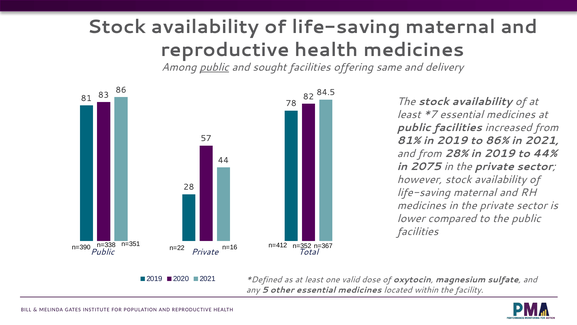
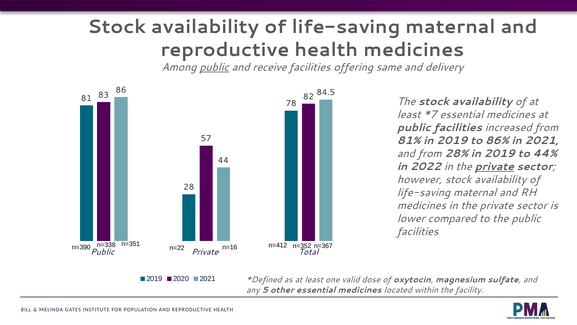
sought: sought -> receive (270, 67)
2075: 2075 -> 2022 (426, 166)
private underline: none -> present (494, 166)
